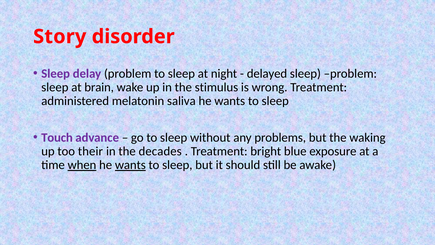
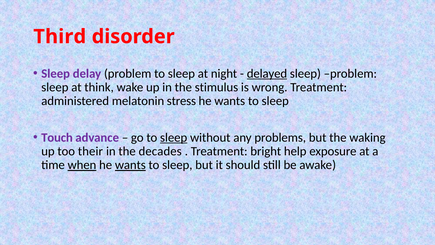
Story: Story -> Third (60, 37)
delayed underline: none -> present (267, 74)
brain: brain -> think (99, 87)
saliva: saliva -> stress (181, 101)
sleep underline: none -> present (174, 137)
blue: blue -> help (295, 151)
